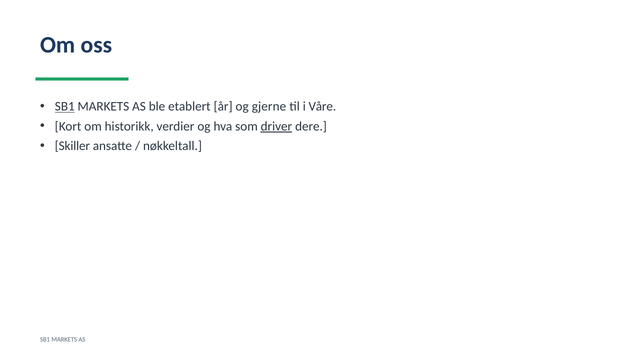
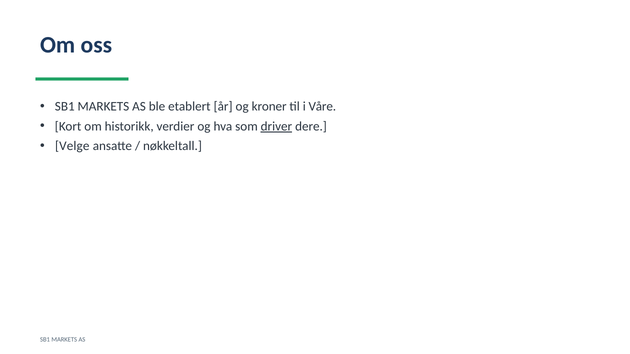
SB1 underline: present -> none (65, 107)
gjerne: gjerne -> kroner (269, 107)
Skiller: Skiller -> Velge (72, 146)
